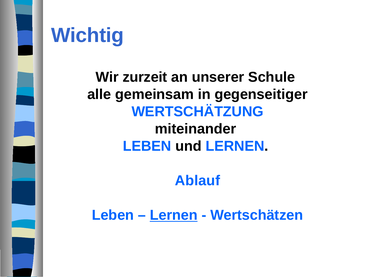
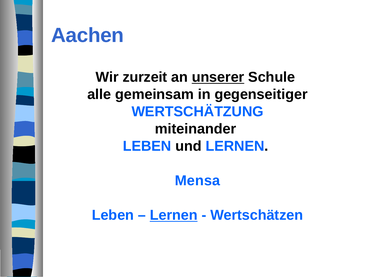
Wichtig: Wichtig -> Aachen (88, 35)
unserer underline: none -> present (218, 77)
Ablauf: Ablauf -> Mensa (197, 181)
